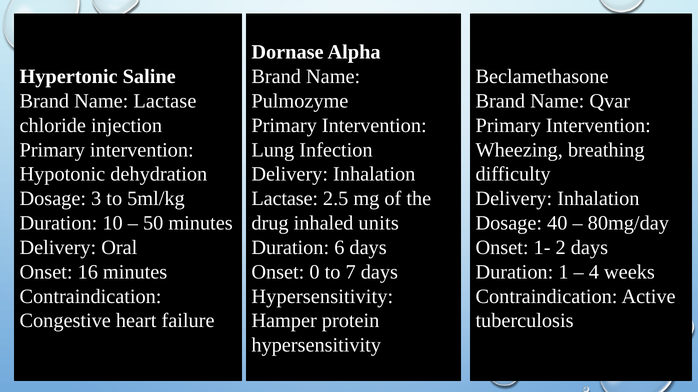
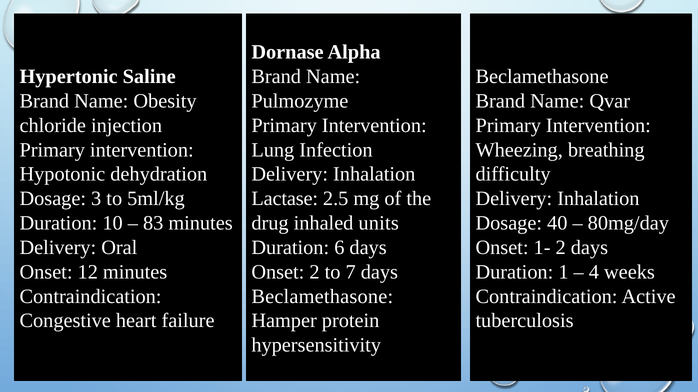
Name Lactase: Lactase -> Obesity (165, 101)
50: 50 -> 83 (153, 223)
16: 16 -> 12 (88, 272)
Onset 0: 0 -> 2 (315, 272)
Hypersensitivity: Hypersensitivity -> Beclamethasone (322, 297)
